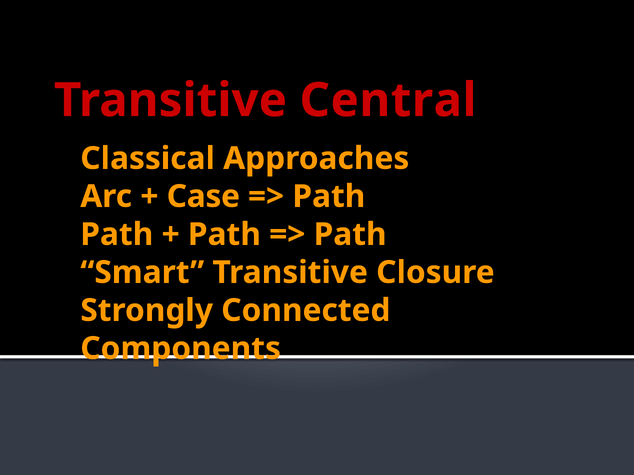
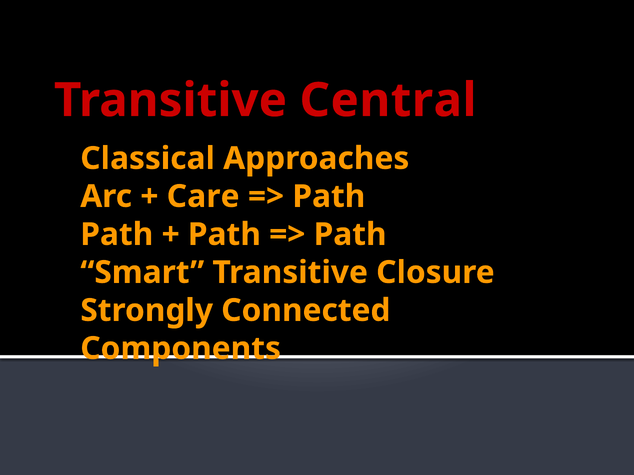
Case: Case -> Care (203, 197)
